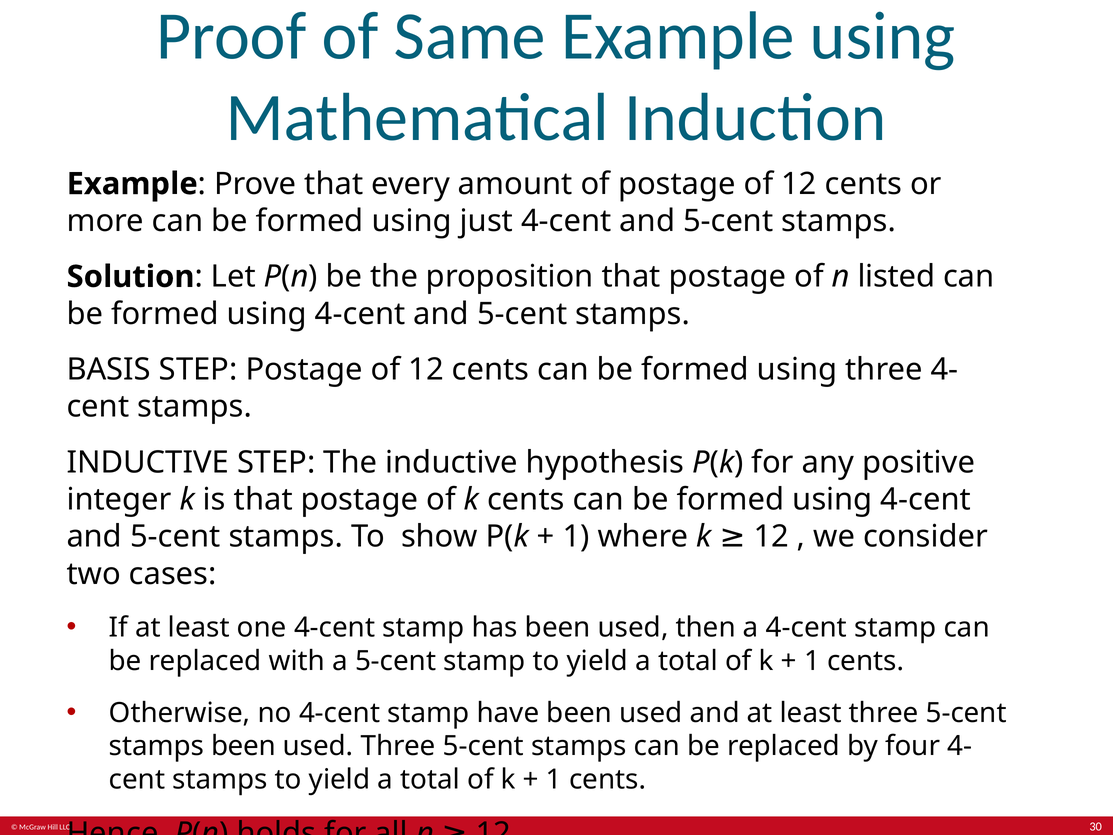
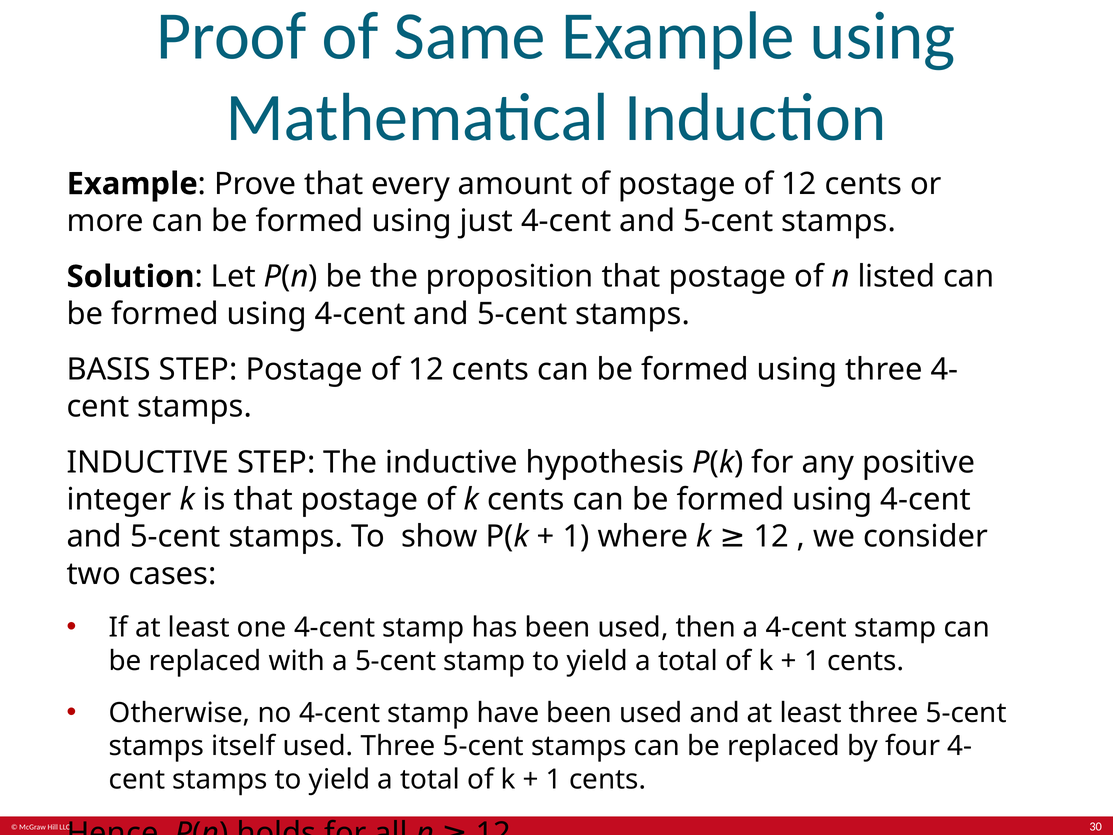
stamps been: been -> itself (243, 746)
